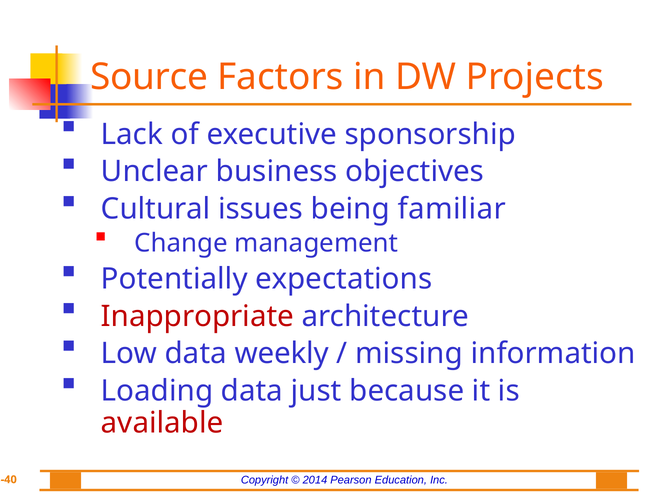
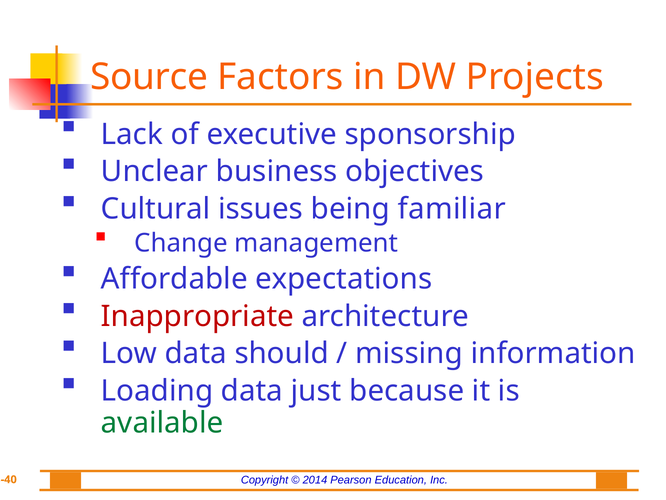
Potentially: Potentially -> Affordable (174, 279)
weekly: weekly -> should (282, 353)
available colour: red -> green (162, 423)
